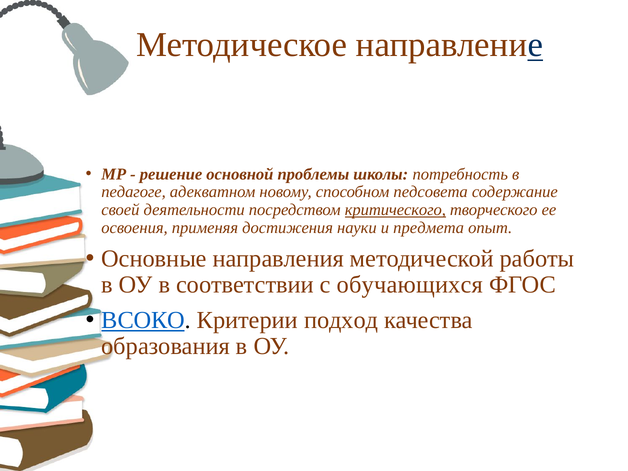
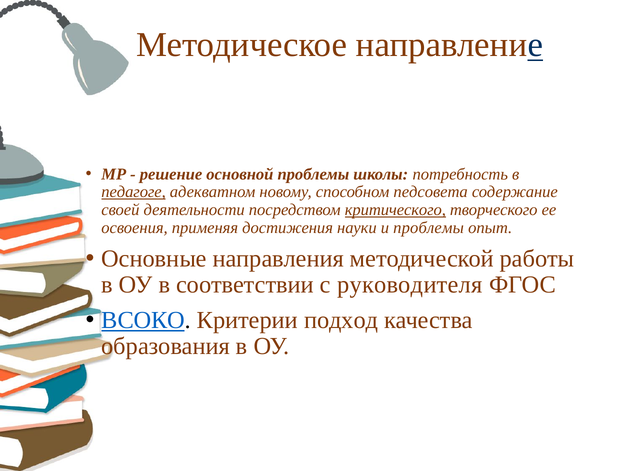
педагоге underline: none -> present (134, 192)
и предмета: предмета -> проблемы (429, 228)
обучающихся: обучающихся -> руководителя (410, 285)
